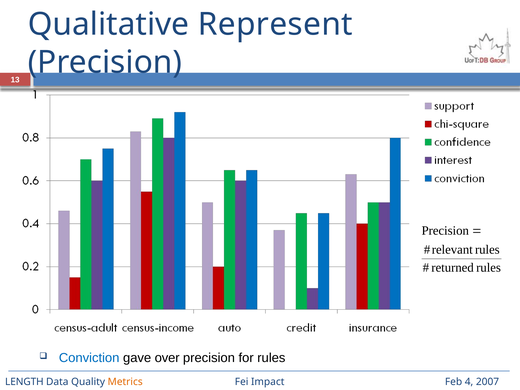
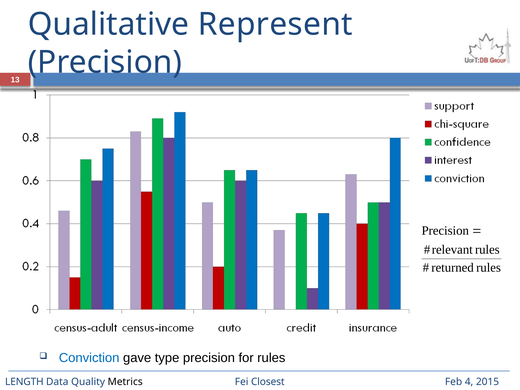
over: over -> type (167, 358)
Metrics colour: orange -> black (125, 382)
Impact: Impact -> Closest (268, 382)
2007: 2007 -> 2015 (488, 382)
